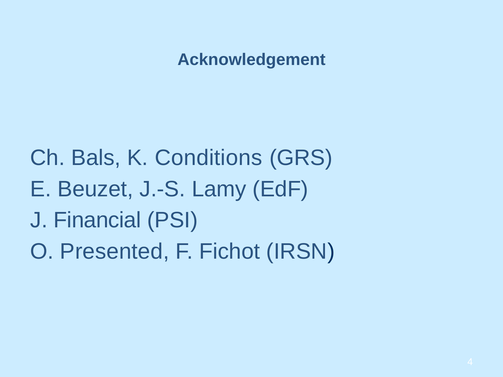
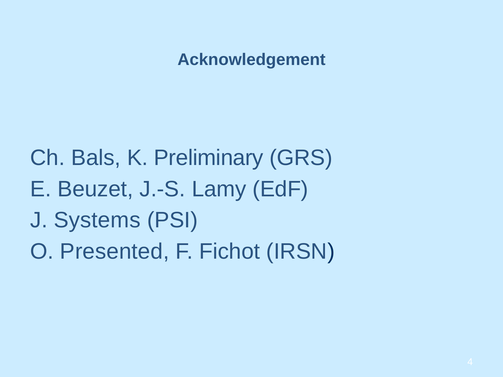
Conditions: Conditions -> Preliminary (209, 158)
Financial: Financial -> Systems (97, 220)
